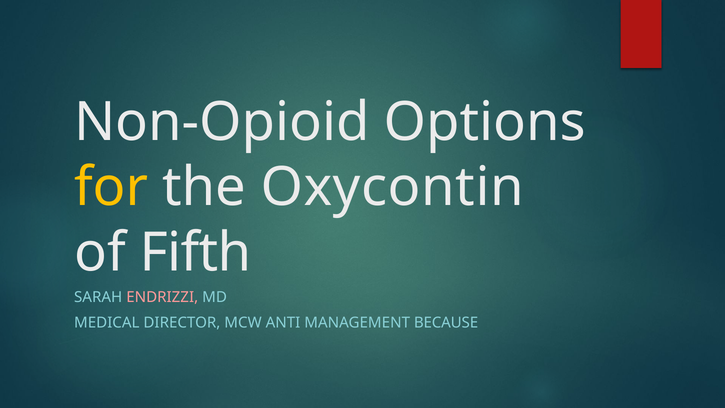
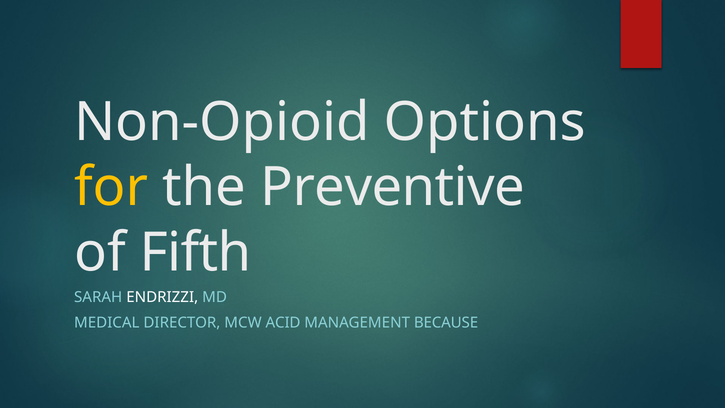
Oxycontin: Oxycontin -> Preventive (393, 187)
ENDRIZZI colour: pink -> white (162, 297)
ANTI: ANTI -> ACID (283, 323)
